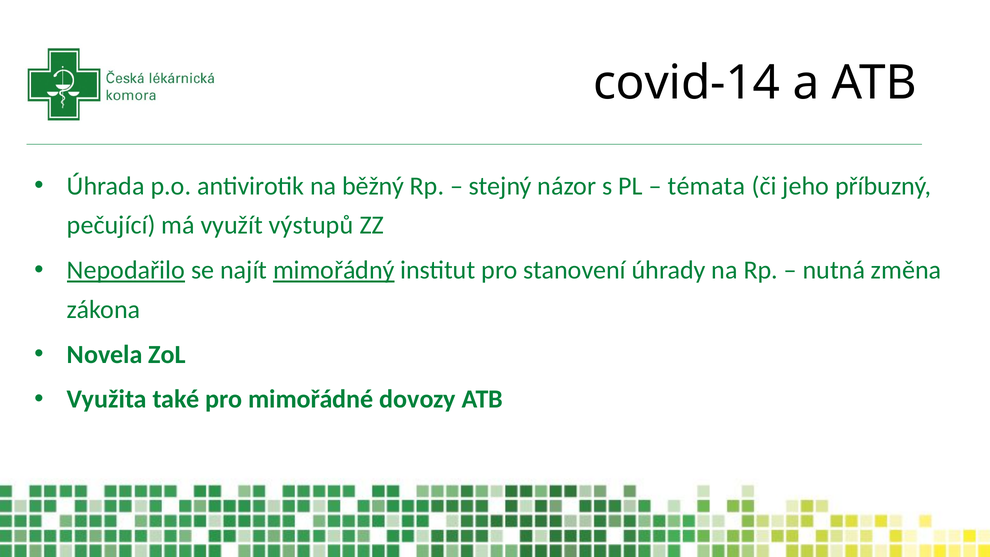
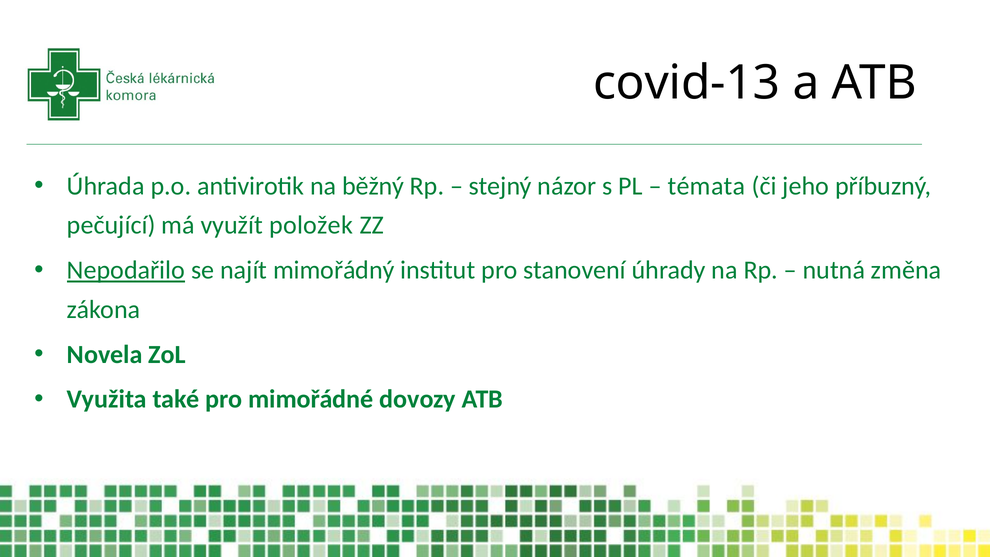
covid-14: covid-14 -> covid-13 (687, 83)
výstupů: výstupů -> položek (311, 225)
mimořádný underline: present -> none (334, 270)
